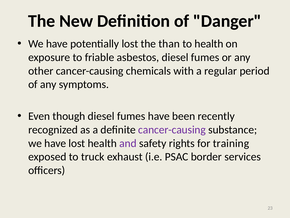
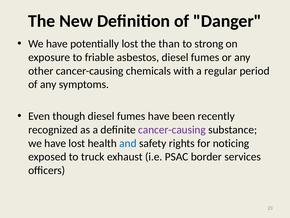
to health: health -> strong (209, 44)
and colour: purple -> blue (128, 143)
training: training -> noticing (231, 143)
